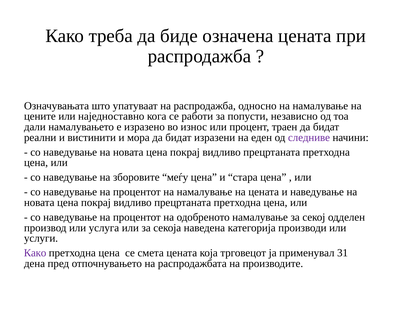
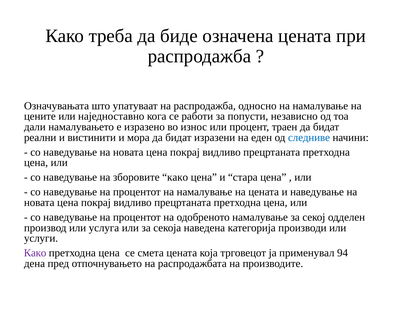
следниве colour: purple -> blue (309, 137)
зборовите меѓу: меѓу -> како (175, 177)
31: 31 -> 94 (343, 253)
